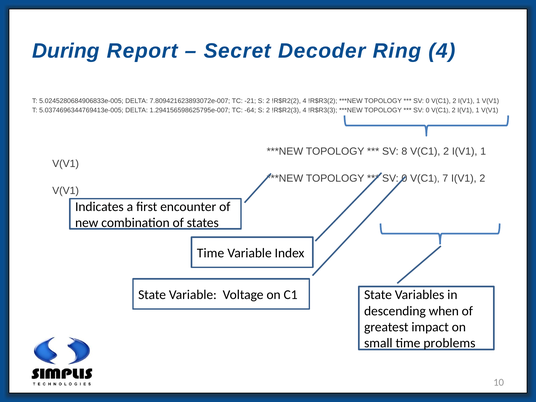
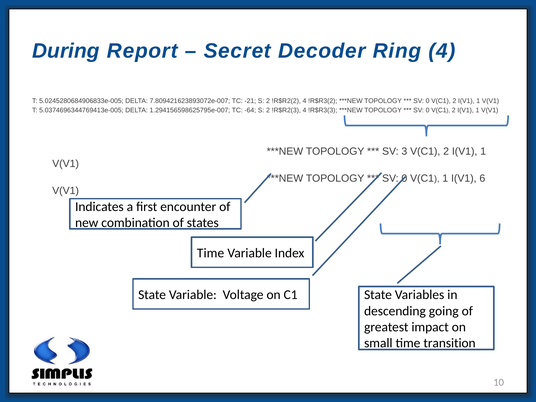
8: 8 -> 3 (404, 151)
V(C1 7: 7 -> 1 (445, 178)
I(V1 2: 2 -> 6 (482, 178)
when: when -> going (444, 311)
problems: problems -> transition (450, 343)
